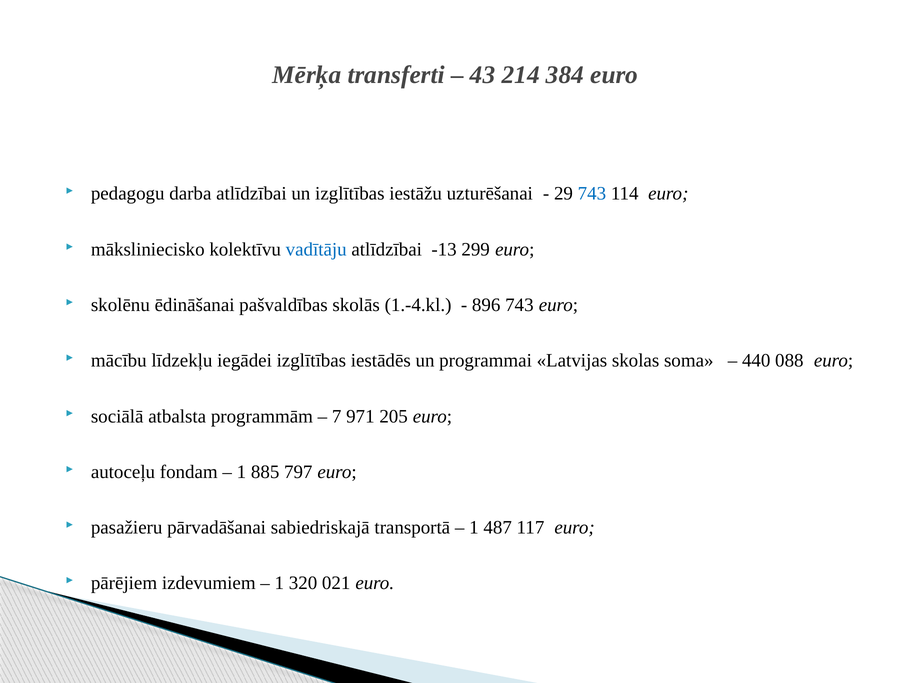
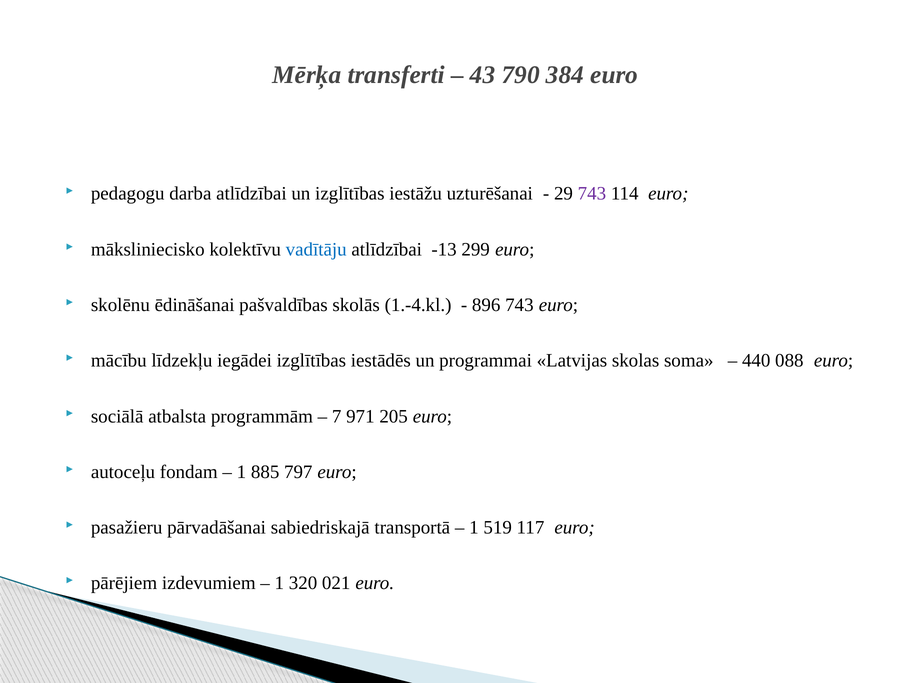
214: 214 -> 790 (521, 75)
743 colour: blue -> purple (592, 194)
487: 487 -> 519 (498, 528)
